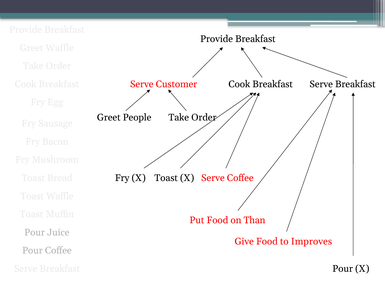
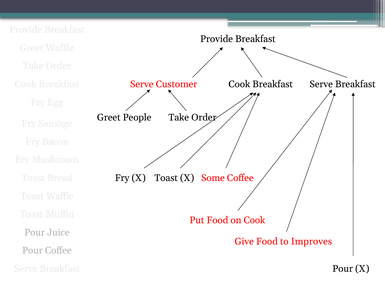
Serve: Serve -> Some (213, 178)
on Than: Than -> Cook (254, 221)
